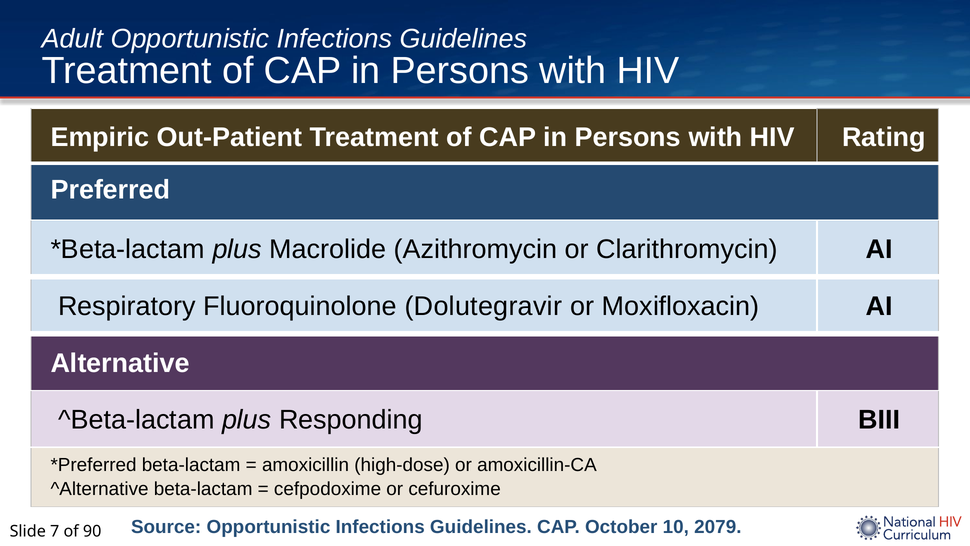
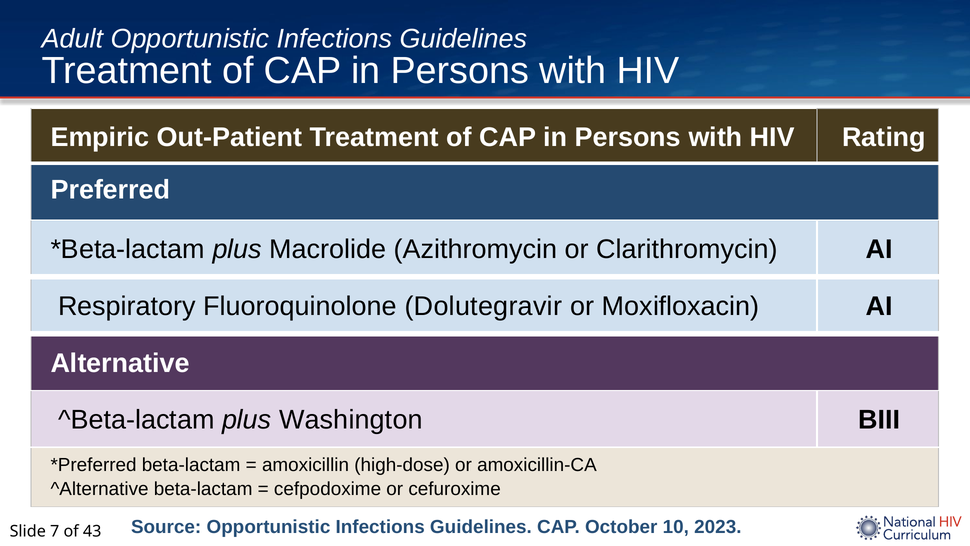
Responding: Responding -> Washington (351, 420)
2079: 2079 -> 2023 (718, 527)
90: 90 -> 43 (92, 531)
